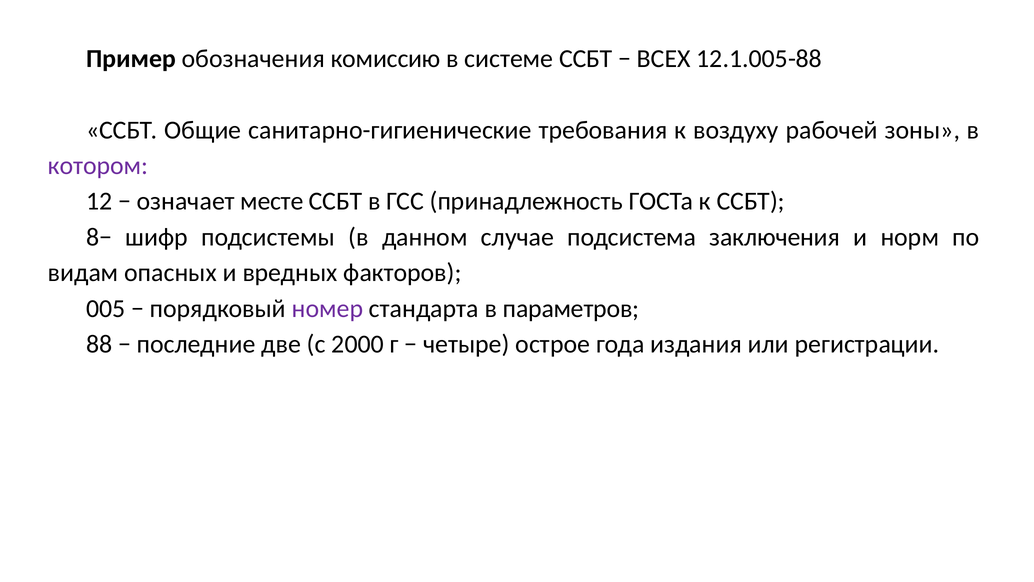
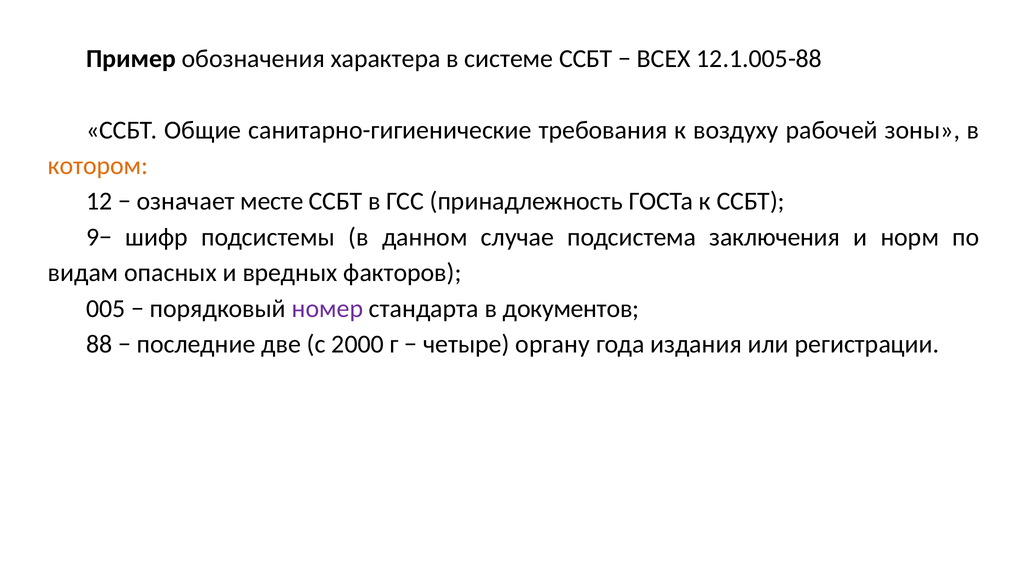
комиссию: комиссию -> характера (386, 59)
котором colour: purple -> orange (98, 166)
8−: 8− -> 9− (99, 237)
параметров: параметров -> документов (571, 308)
острое: острое -> органу (553, 344)
